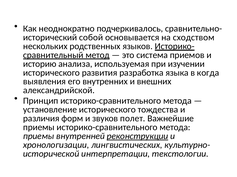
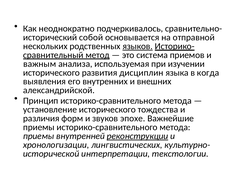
сходством: сходством -> отправной (194, 38)
языков underline: none -> present (138, 46)
историю: историю -> важным (40, 64)
разработка: разработка -> дисциплин (141, 73)
полет: полет -> эпохе (133, 119)
